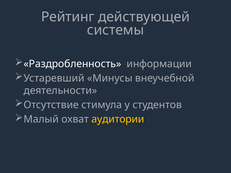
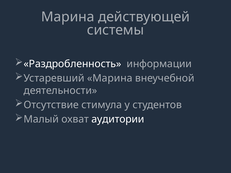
Рейтинг: Рейтинг -> Марина (68, 17)
Устаревший Минусы: Минусы -> Марина (110, 78)
аудитории colour: yellow -> white (118, 119)
